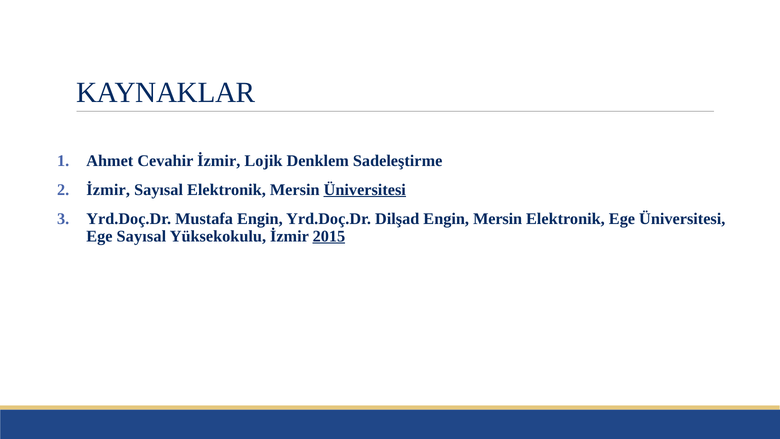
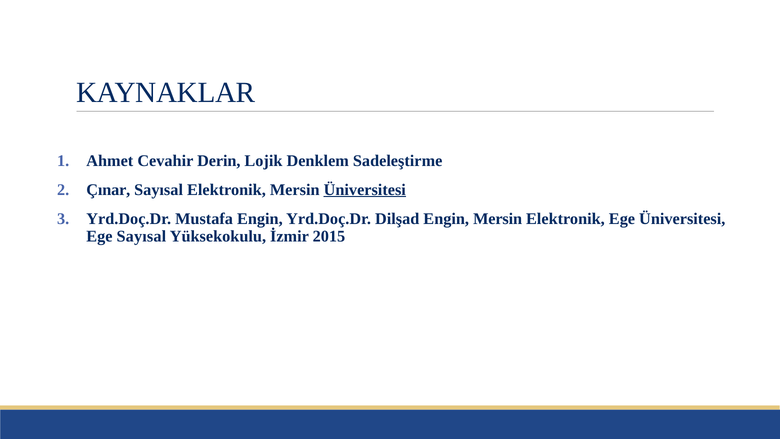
Cevahir İzmir: İzmir -> Derin (219, 161)
İzmir: İzmir -> Çınar (108, 190)
2015 underline: present -> none (329, 236)
